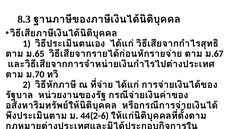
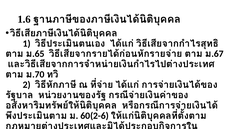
8.3: 8.3 -> 1.6 (24, 19)
44(2-6: 44(2-6 -> 60(2-6 (95, 116)
